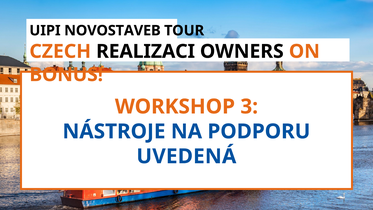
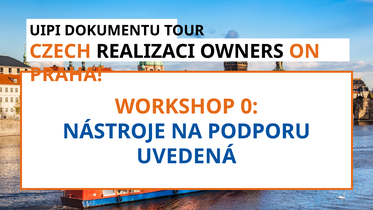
NOVOSTAVEB: NOVOSTAVEB -> DOKUMENTU (112, 31)
BONUS: BONUS -> PRAHA (66, 75)
3: 3 -> 0 (249, 107)
